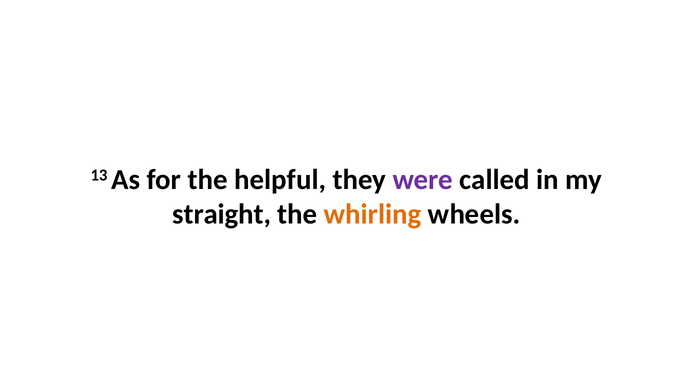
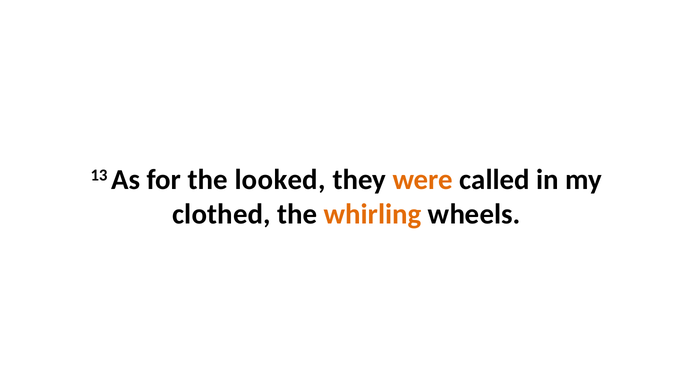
helpful: helpful -> looked (280, 180)
were colour: purple -> orange (423, 180)
straight: straight -> clothed (221, 214)
